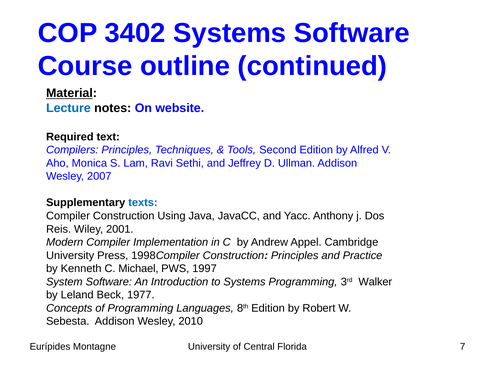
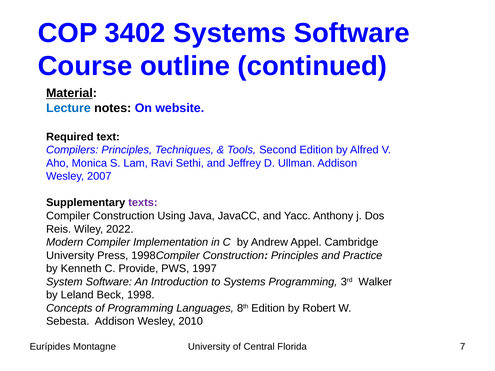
texts colour: blue -> purple (143, 203)
2001: 2001 -> 2022 (120, 229)
Michael: Michael -> Provide (138, 269)
1977: 1977 -> 1998 (141, 295)
